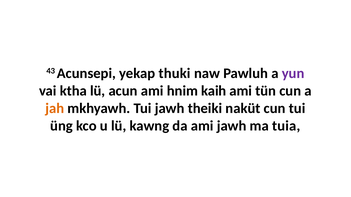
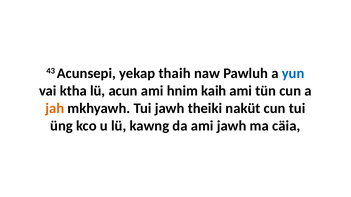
thuki: thuki -> thaih (175, 73)
yun colour: purple -> blue (293, 73)
tuia: tuia -> cäia (286, 126)
